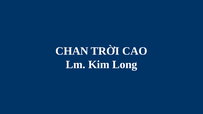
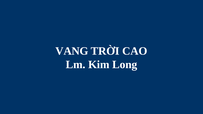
CHAN: CHAN -> VANG (72, 51)
